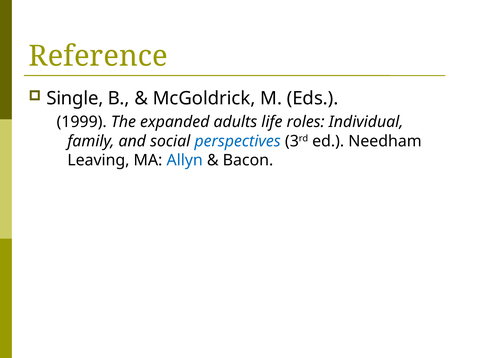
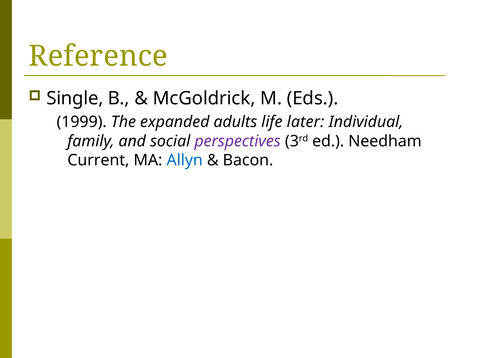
roles: roles -> later (306, 122)
perspectives colour: blue -> purple (238, 141)
Leaving: Leaving -> Current (98, 160)
